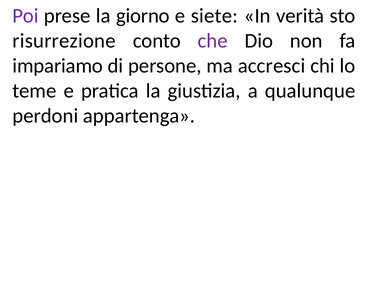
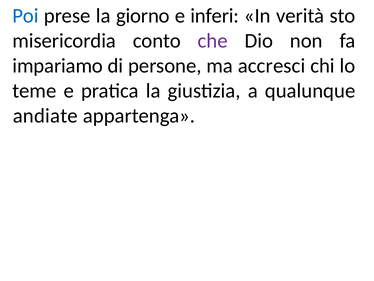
Poi colour: purple -> blue (25, 16)
siete: siete -> inferi (215, 16)
risurrezione: risurrezione -> misericordia (64, 41)
perdoni: perdoni -> andiate (45, 115)
